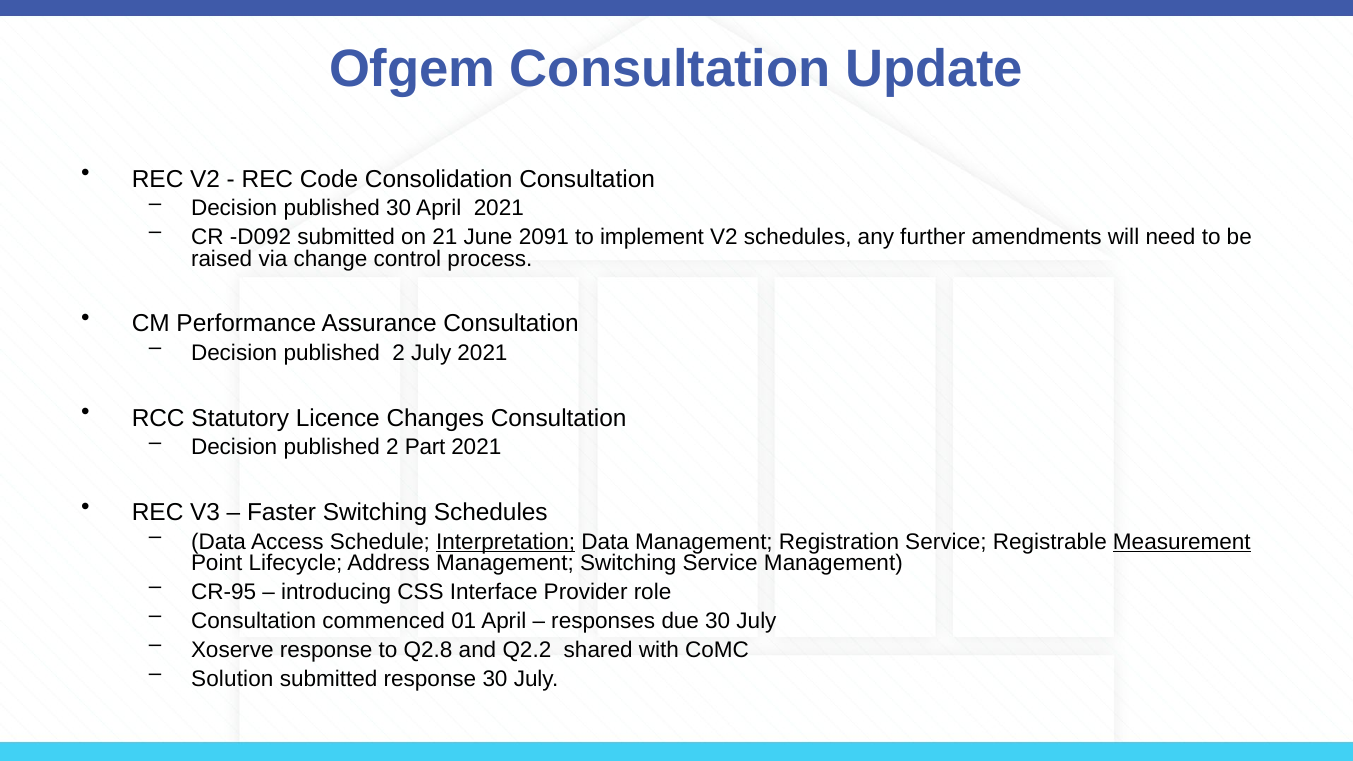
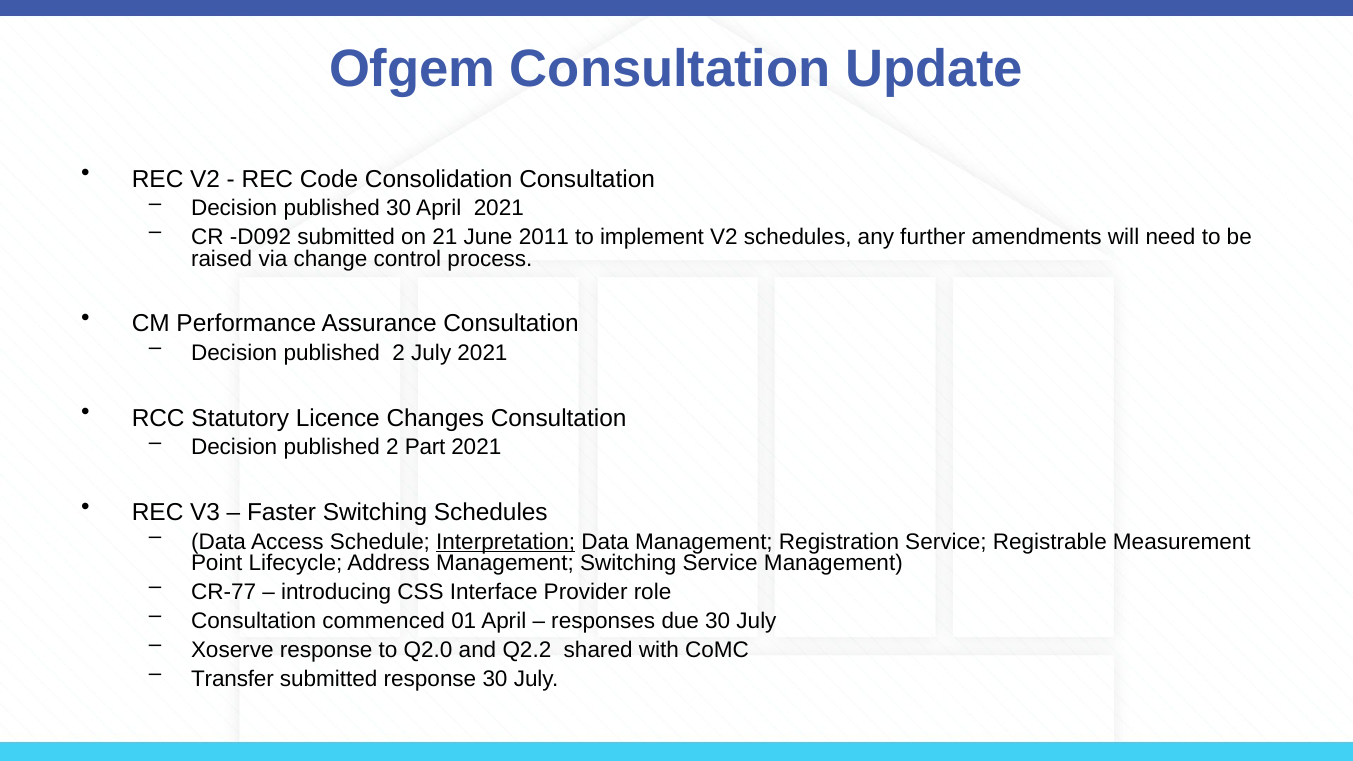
2091: 2091 -> 2011 (544, 237)
Measurement underline: present -> none (1182, 542)
CR-95: CR-95 -> CR-77 (224, 592)
Q2.8: Q2.8 -> Q2.0 (428, 650)
Solution: Solution -> Transfer (232, 679)
